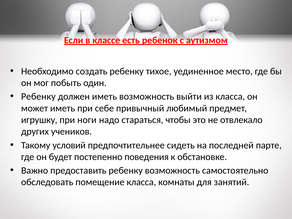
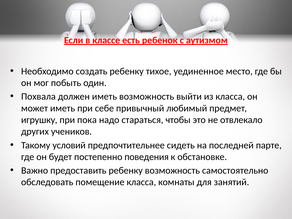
Ребенку: Ребенку -> Похвала (38, 97)
ноги: ноги -> пока (87, 120)
